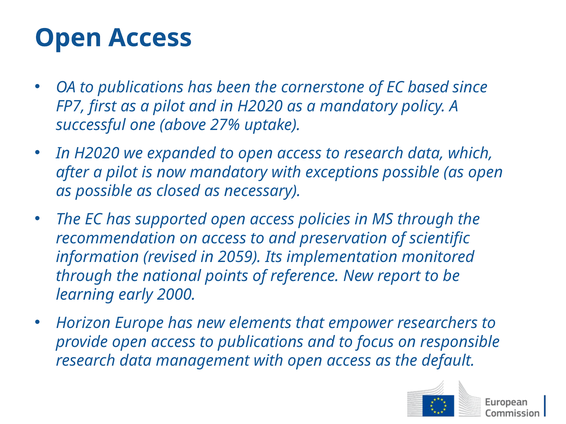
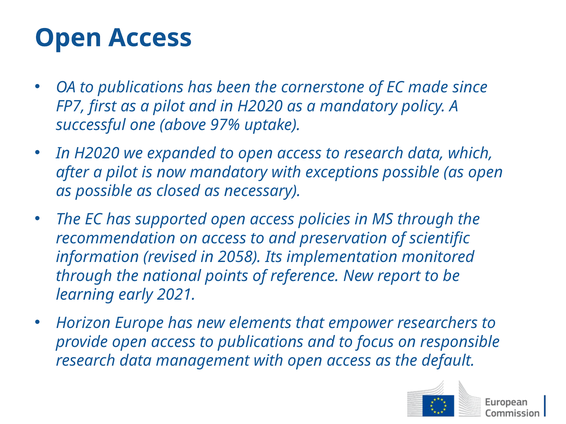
based: based -> made (428, 87)
27%: 27% -> 97% (225, 125)
2059: 2059 -> 2058 (239, 257)
2000: 2000 -> 2021 (176, 295)
